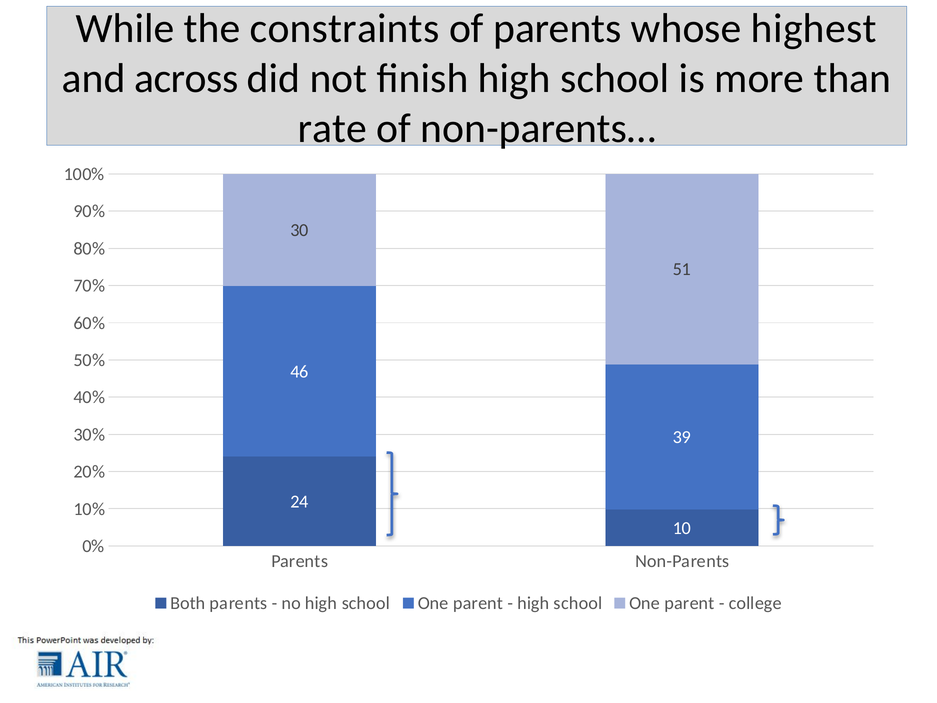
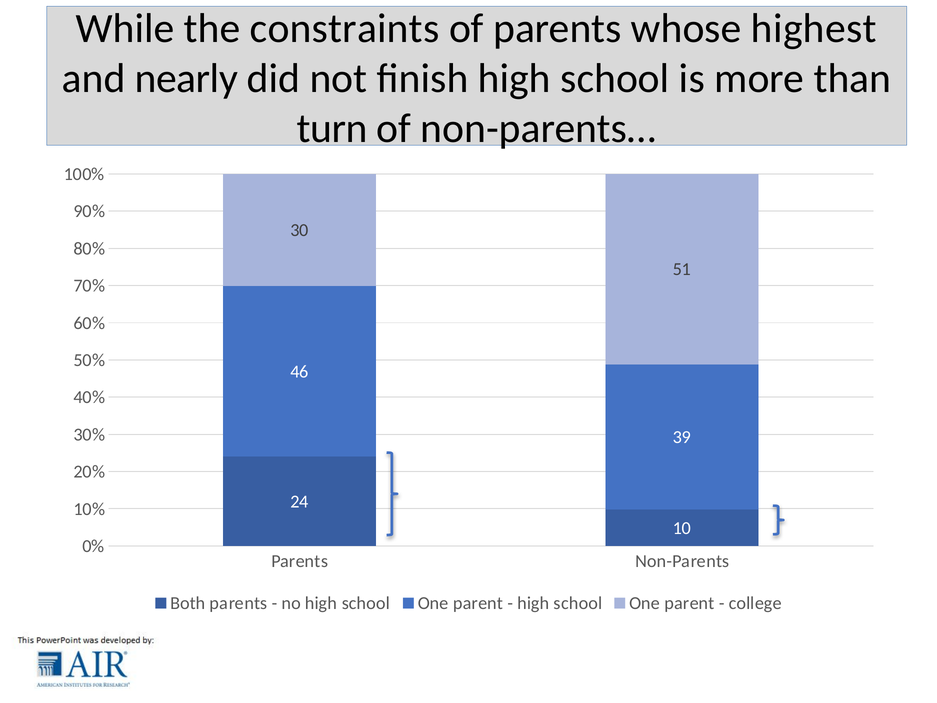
across: across -> nearly (186, 79)
rate: rate -> turn (332, 129)
